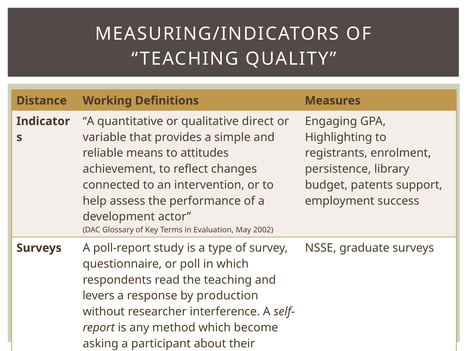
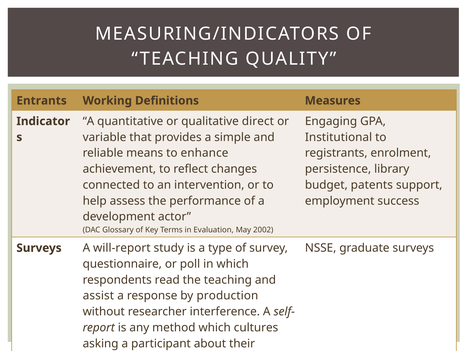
Distance: Distance -> Entrants (42, 101)
Highlighting: Highlighting -> Institutional (339, 137)
to attitudes: attitudes -> enhance (205, 153)
poll-report: poll-report -> will-report (122, 248)
levers: levers -> assist (98, 296)
become: become -> cultures (256, 328)
